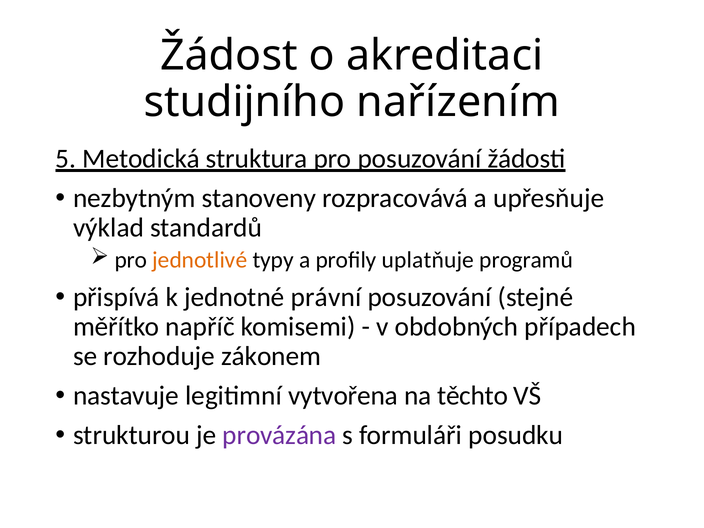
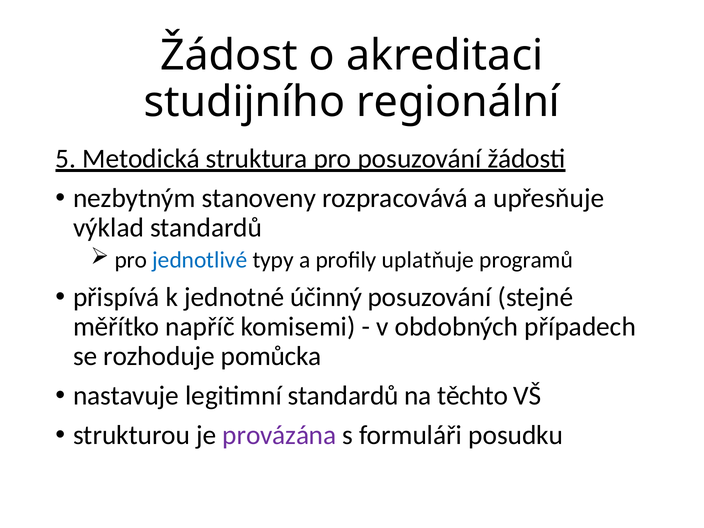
nařízením: nařízením -> regionální (458, 102)
jednotlivé colour: orange -> blue (200, 260)
právní: právní -> účinný (326, 297)
zákonem: zákonem -> pomůcka (271, 356)
legitimní vytvořena: vytvořena -> standardů (343, 396)
